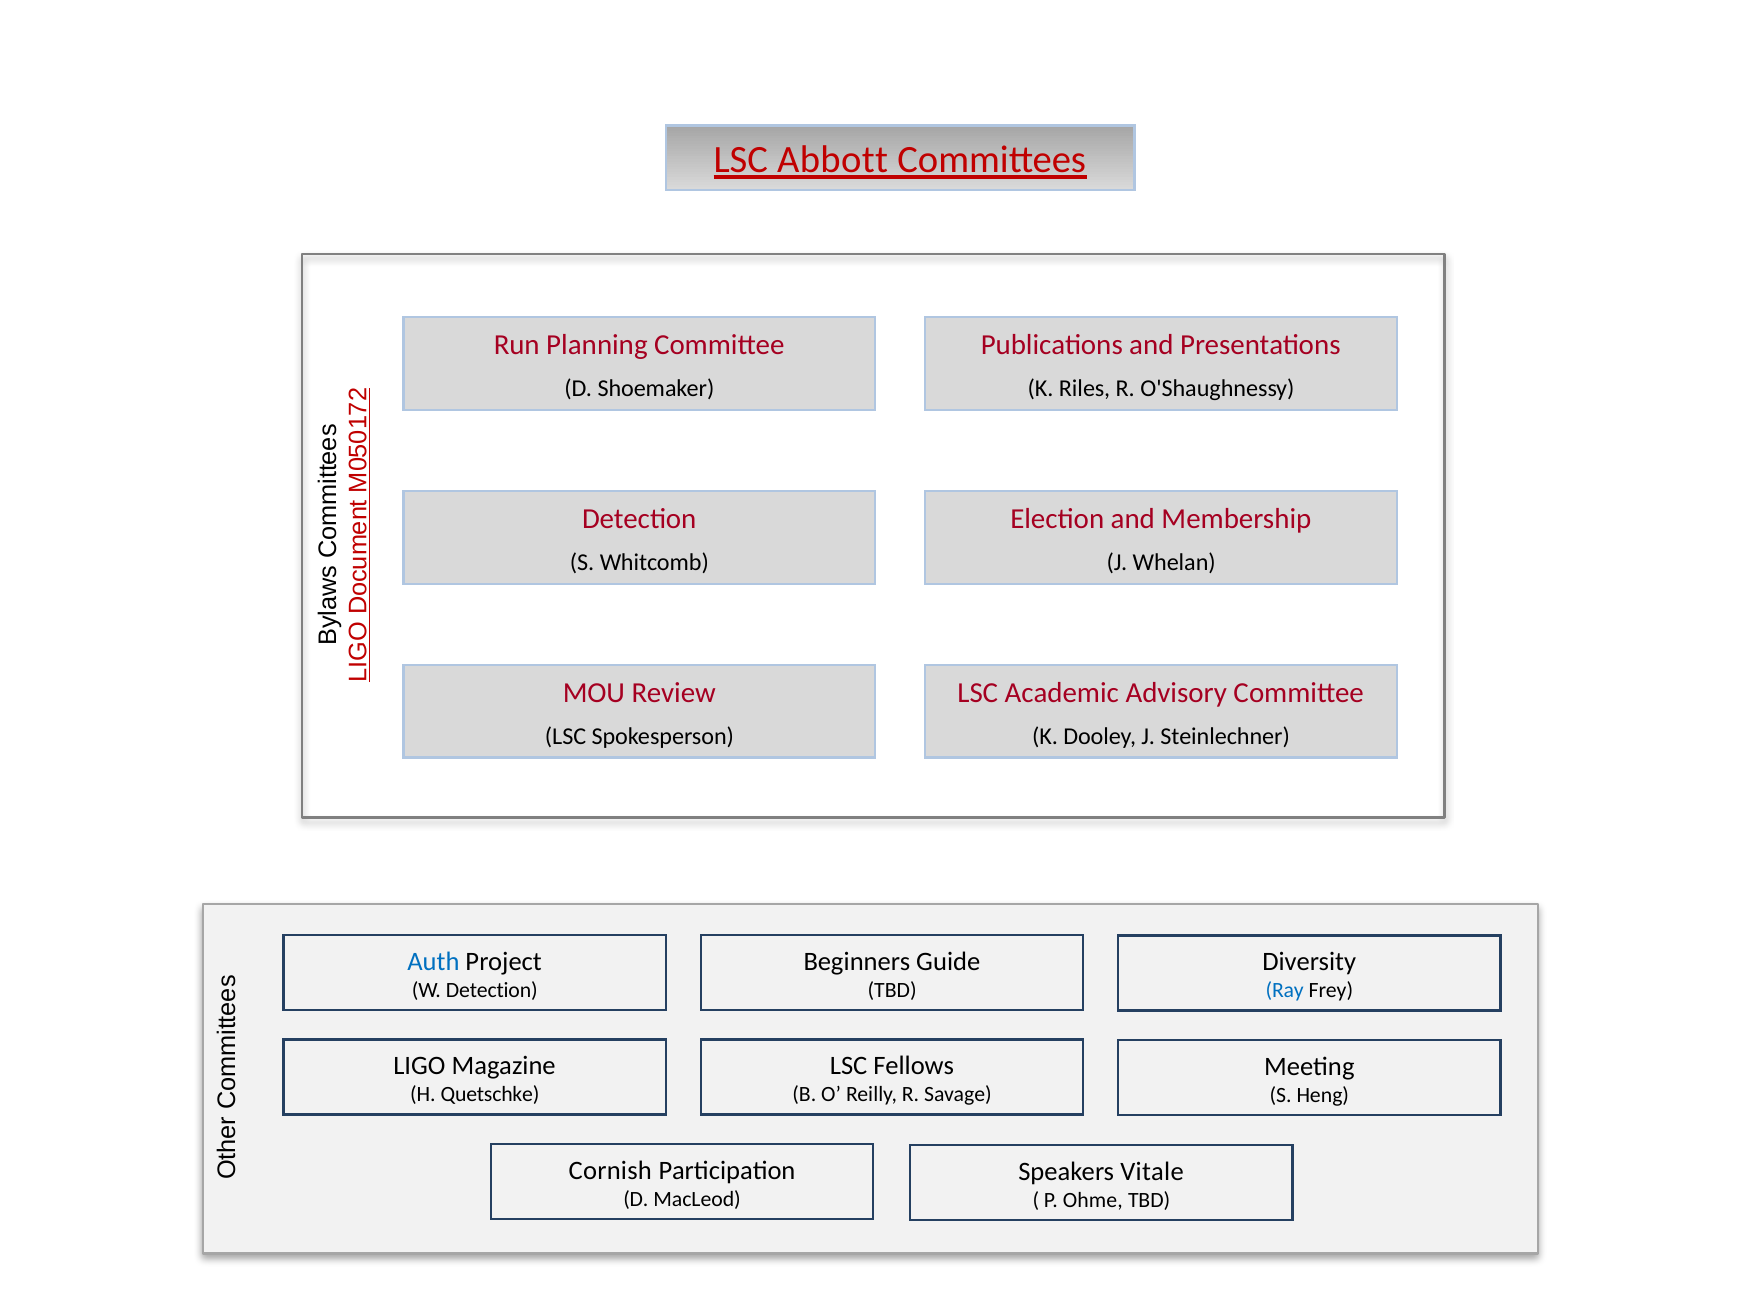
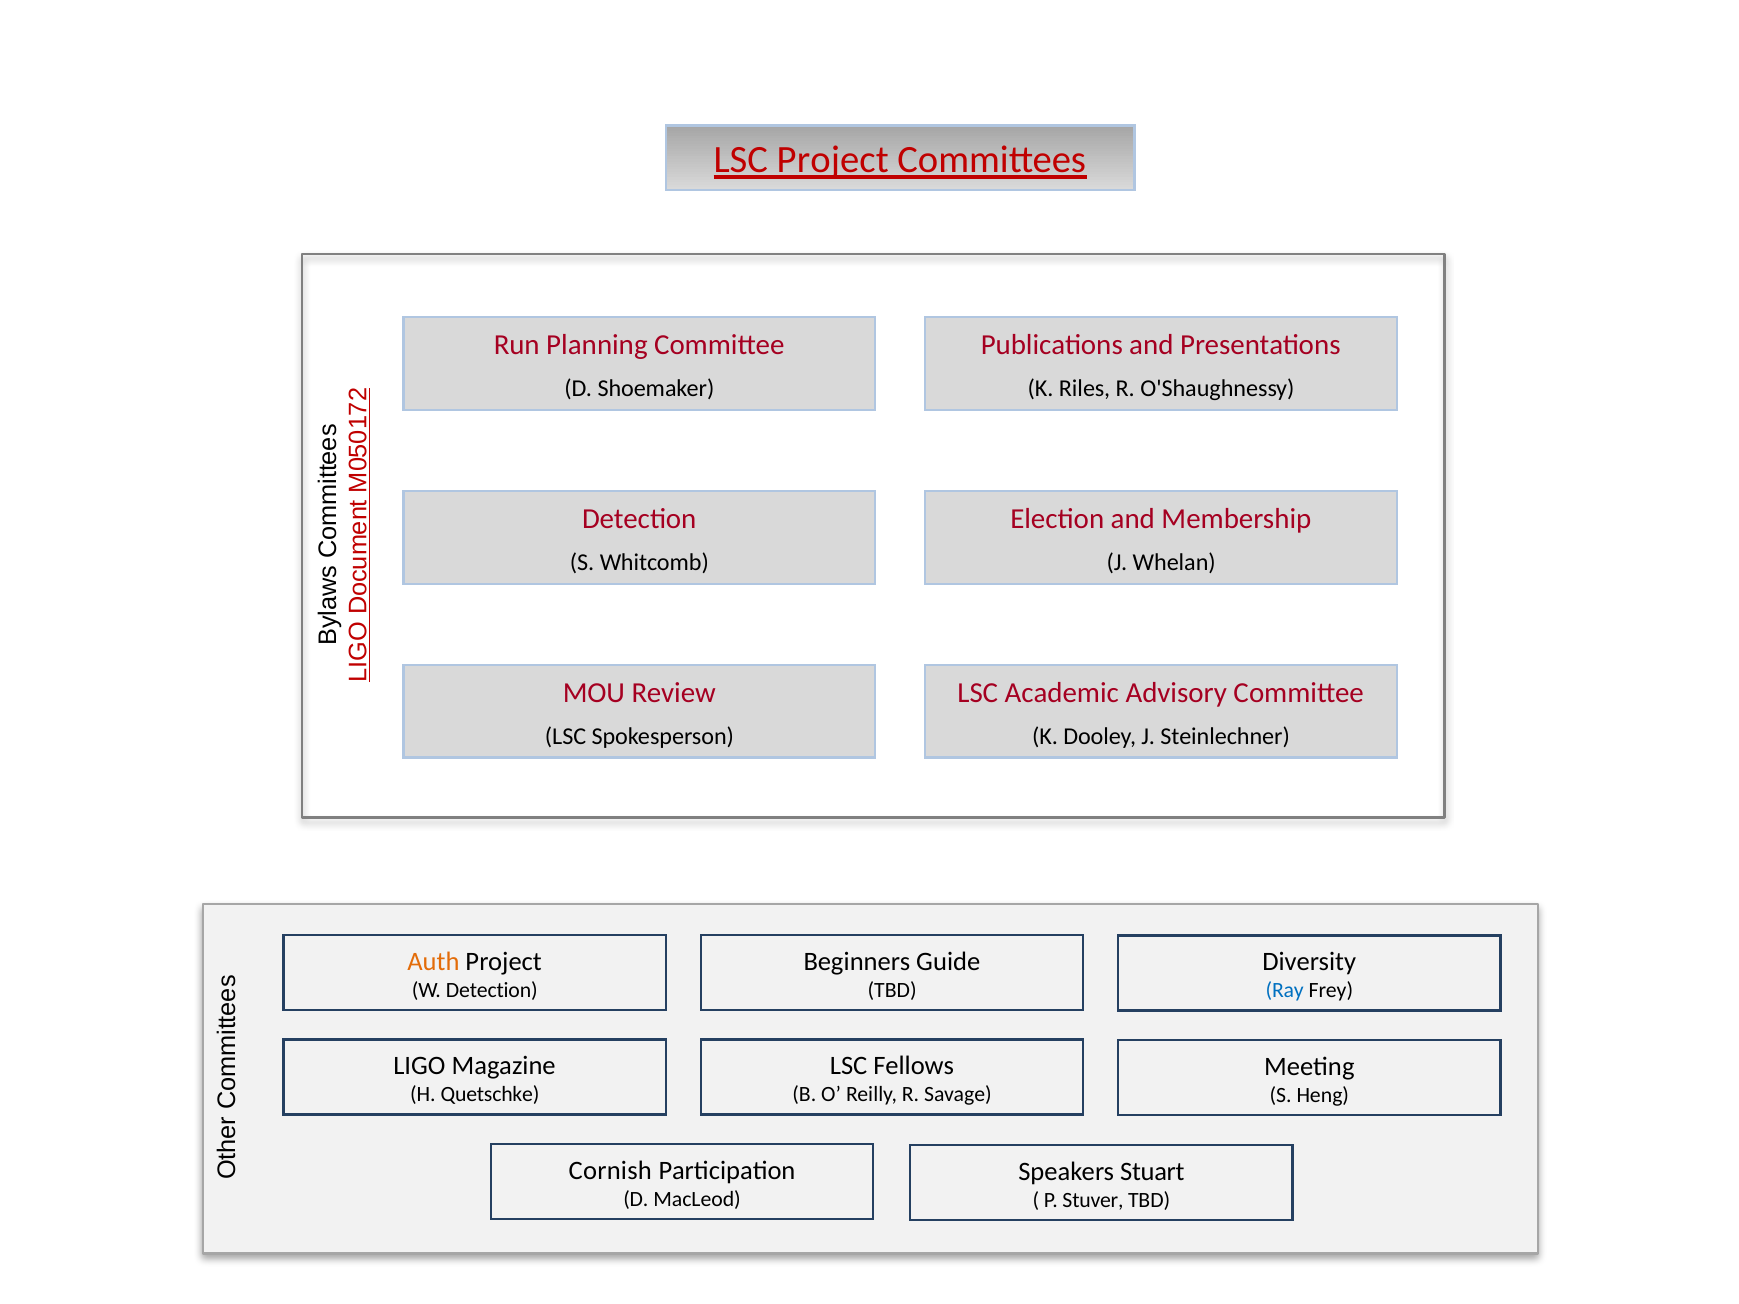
LSC Abbott: Abbott -> Project (833, 160)
Auth colour: blue -> orange (433, 962)
Vitale: Vitale -> Stuart (1152, 1172)
Ohme: Ohme -> Stuver (1093, 1200)
